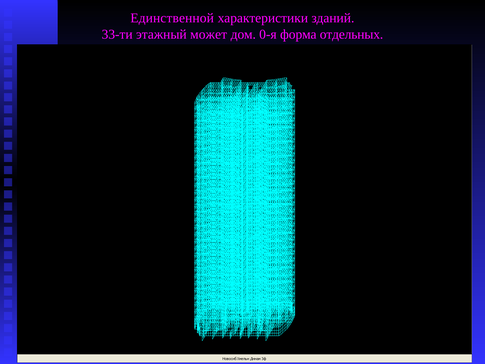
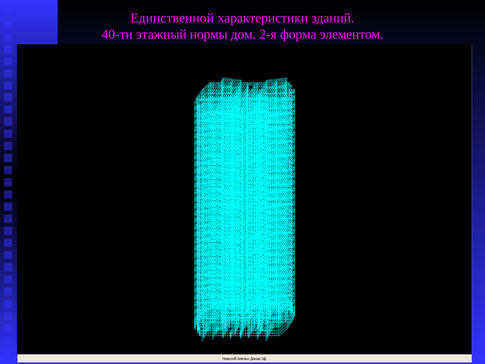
33-ти: 33-ти -> 40-ти (117, 34)
может: может -> нормы (209, 34)
0-я: 0-я -> 2-я (268, 34)
отдельных: отдельных -> элементом (352, 34)
